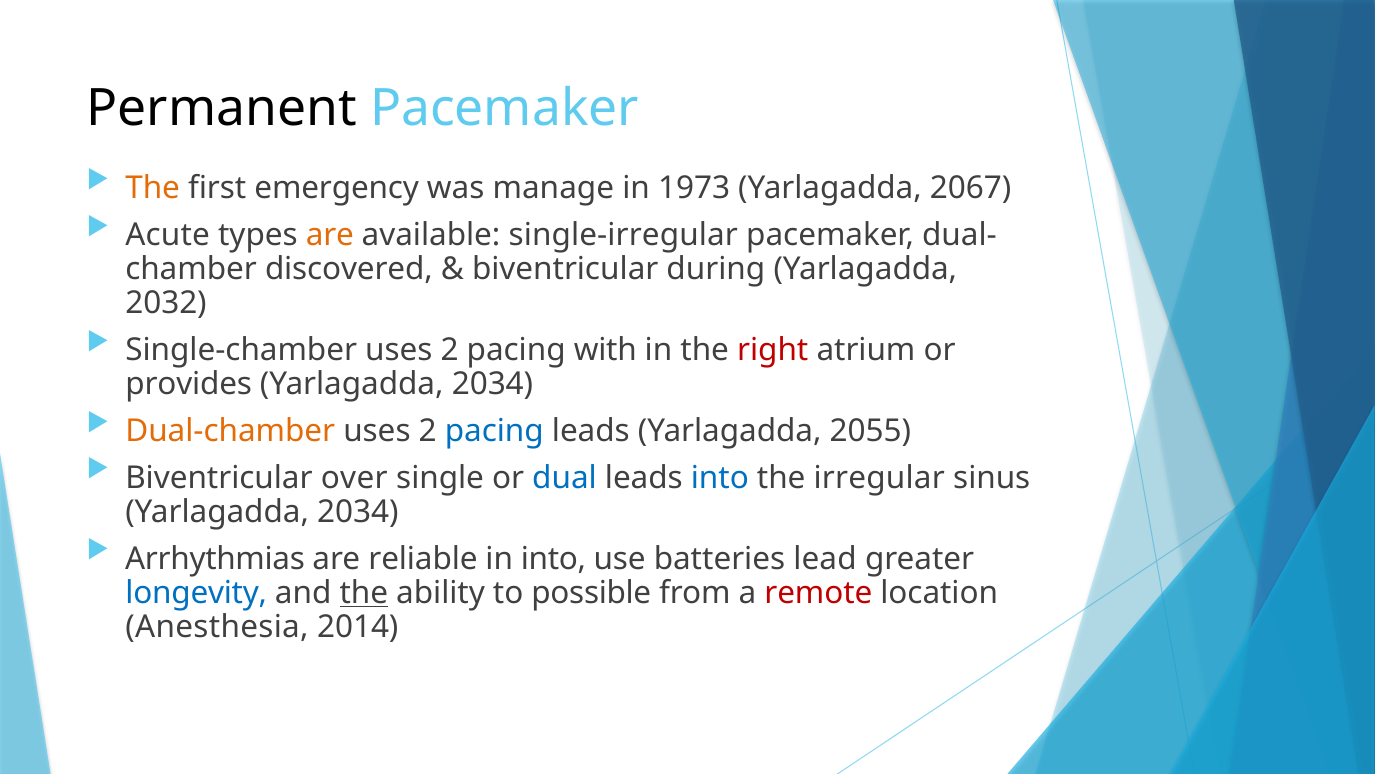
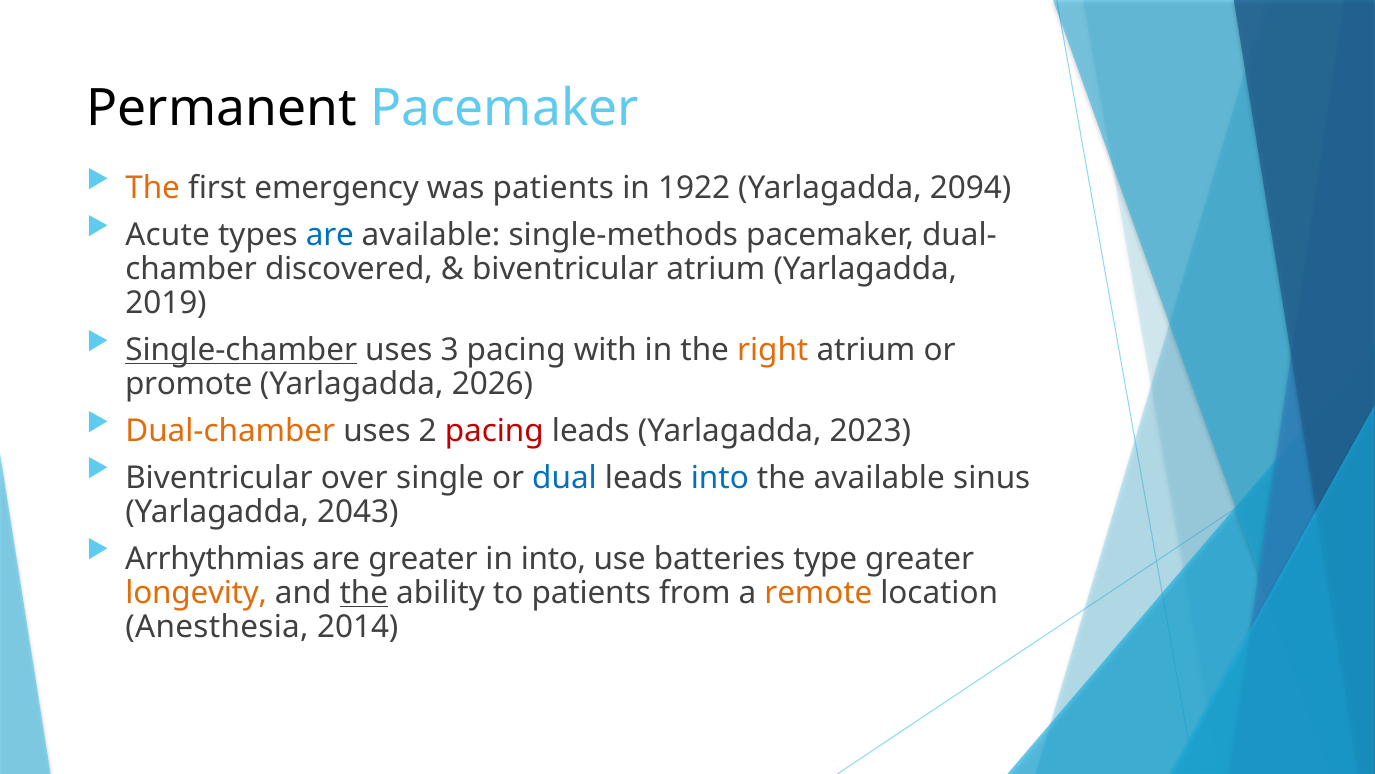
was manage: manage -> patients (553, 188)
1973: 1973 -> 1922 (694, 188)
2067: 2067 -> 2094 (971, 188)
are colour: orange -> blue (330, 235)
single-irregular: single-irregular -> single-methods (623, 235)
biventricular during: during -> atrium (716, 269)
2032: 2032 -> 2019 (166, 303)
Single-chamber underline: none -> present (241, 350)
2: 2 -> 3 (450, 350)
right colour: red -> orange (773, 350)
provides: provides -> promote (189, 384)
2034: 2034 -> 2026 (492, 384)
pacing colour: blue -> red (494, 431)
2055: 2055 -> 2023 (870, 431)
the irregular: irregular -> available (879, 478)
2034: 2034 -> 2043 (358, 512)
are reliable: reliable -> greater (423, 558)
lead: lead -> type (825, 558)
longevity colour: blue -> orange (196, 592)
to possible: possible -> patients (591, 592)
remote colour: red -> orange (818, 592)
